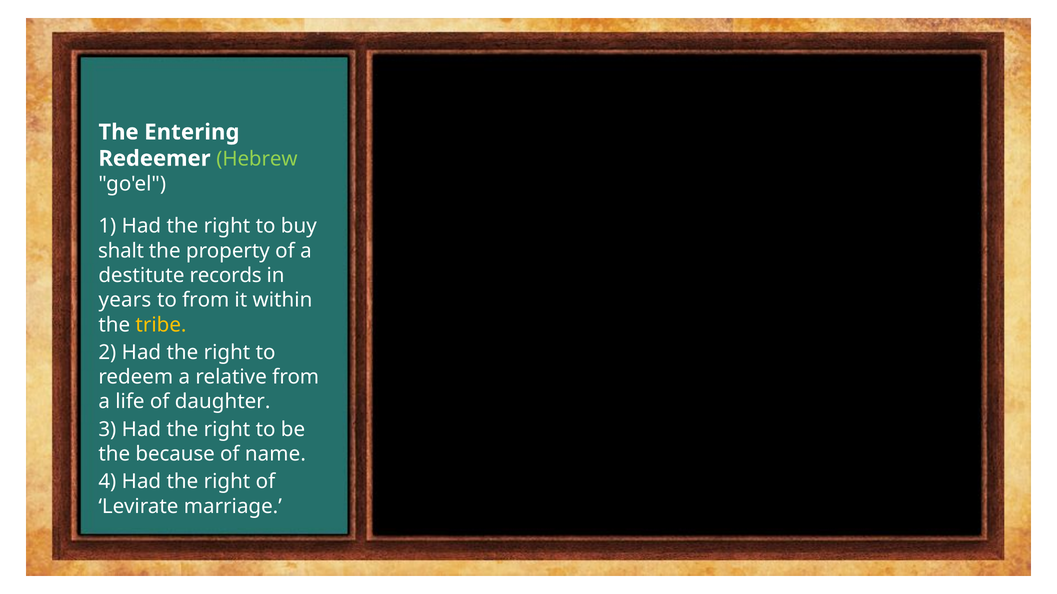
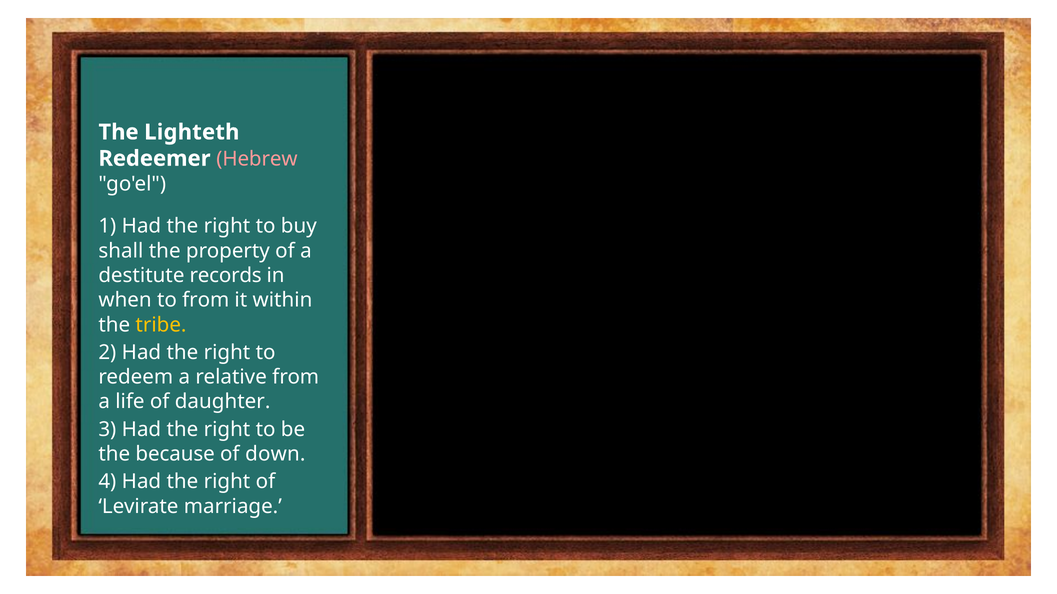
Entering: Entering -> Lighteth (192, 132)
Hebrew colour: light green -> pink (257, 159)
shalt: shalt -> shall (121, 251)
years: years -> when (125, 300)
name: name -> down (275, 454)
